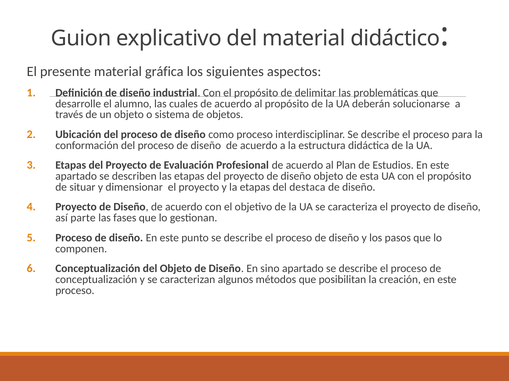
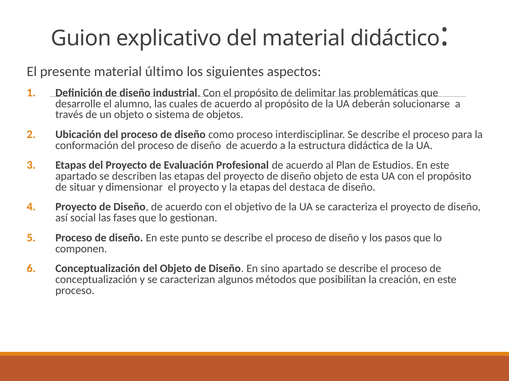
gráfica: gráfica -> último (164, 71)
parte: parte -> social (83, 218)
